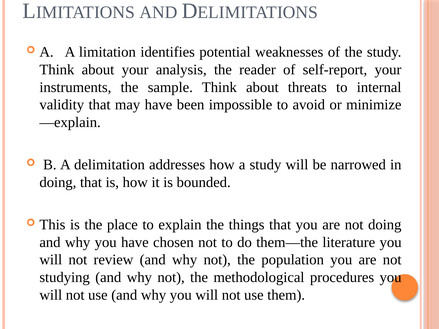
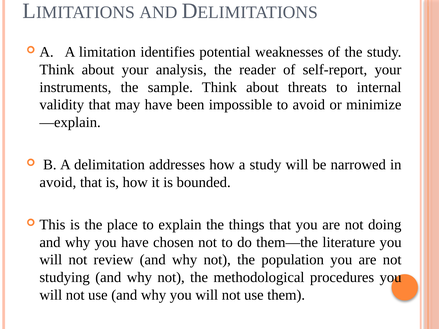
doing: doing -> avoid (58, 182)
